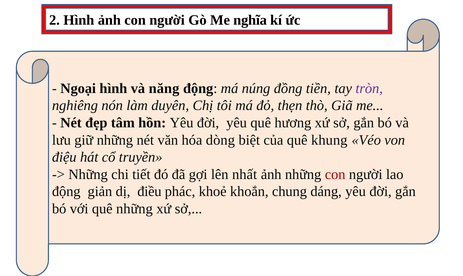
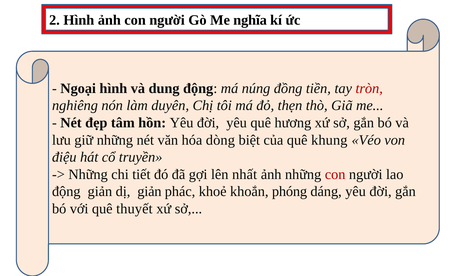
năng: năng -> dung (164, 88)
tròn colour: purple -> red (369, 88)
dị điều: điều -> giản (149, 191)
chung: chung -> phóng (290, 191)
quê những: những -> thuyết (134, 208)
